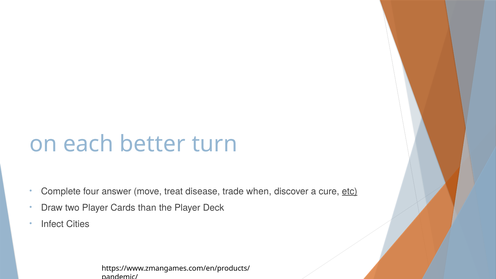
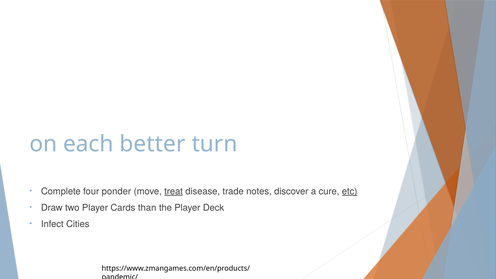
answer: answer -> ponder (116, 191)
treat underline: none -> present (174, 191)
when: when -> notes (259, 191)
